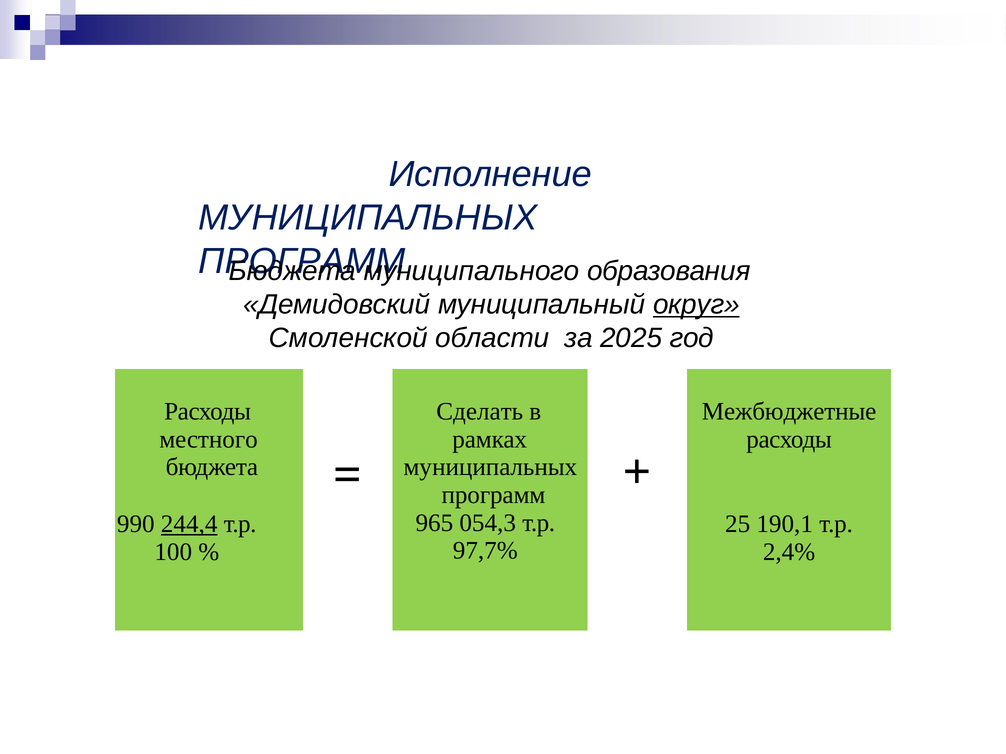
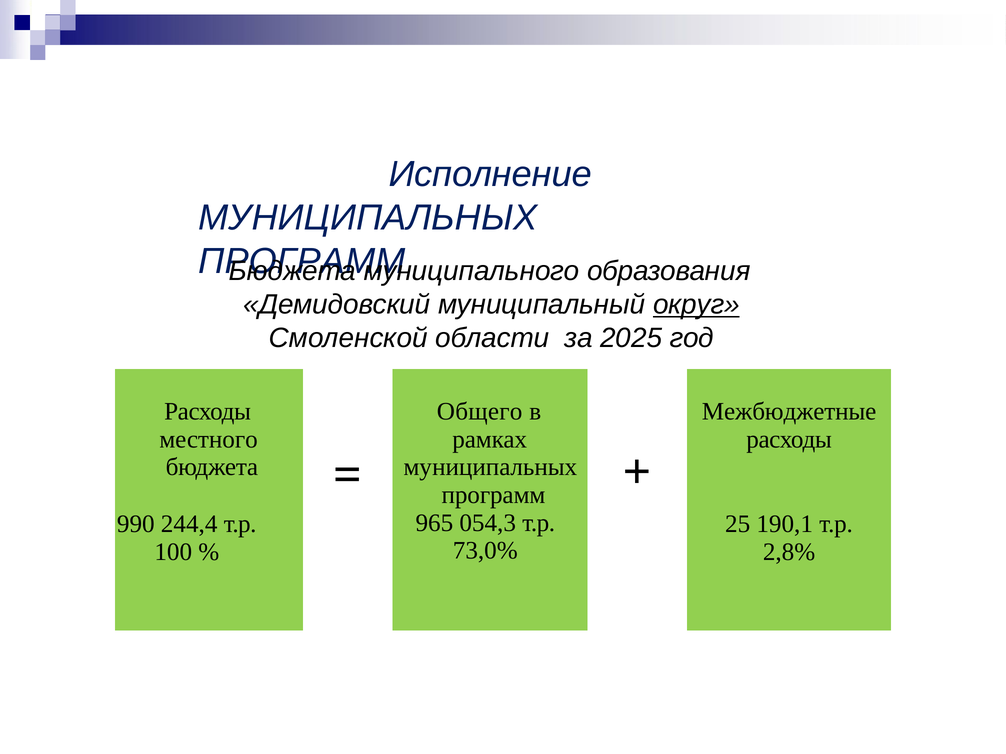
Сделать: Сделать -> Общего (480, 412)
244,4 underline: present -> none (189, 524)
97,7%: 97,7% -> 73,0% (485, 551)
2,4%: 2,4% -> 2,8% (789, 552)
